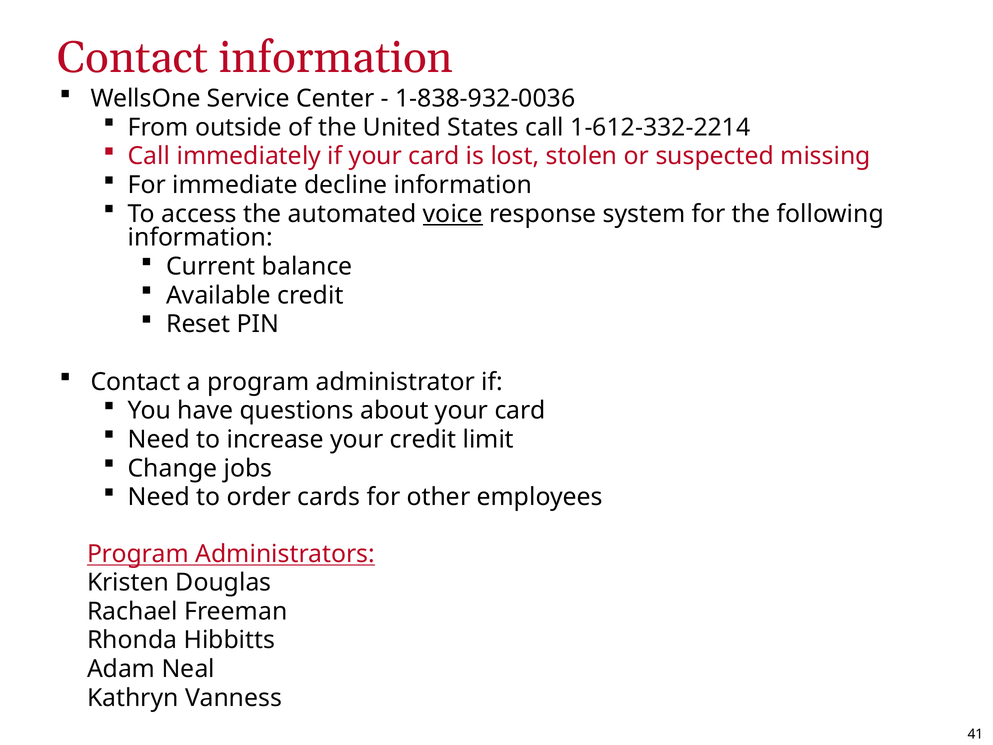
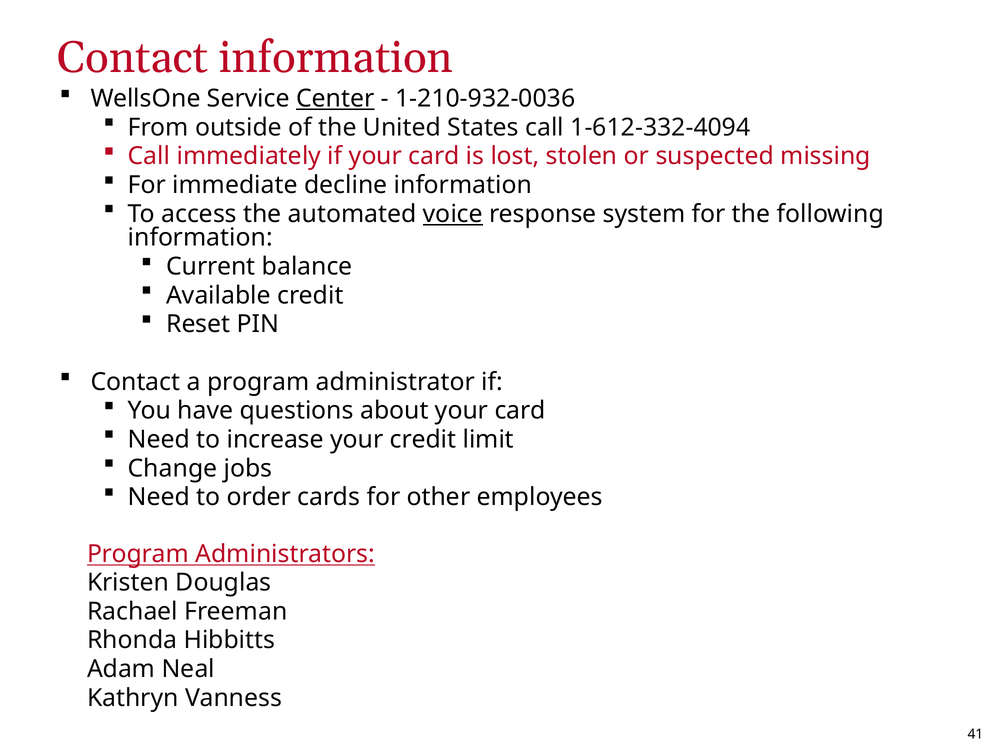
Center underline: none -> present (335, 99)
1-838-932-0036: 1-838-932-0036 -> 1-210-932-0036 (485, 99)
1-612-332-2214: 1-612-332-2214 -> 1-612-332-4094 (660, 127)
